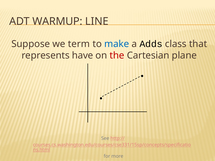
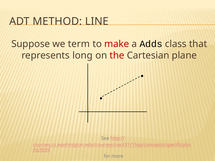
WARMUP: WARMUP -> METHOD (57, 21)
make colour: blue -> red (117, 44)
have: have -> long (82, 55)
